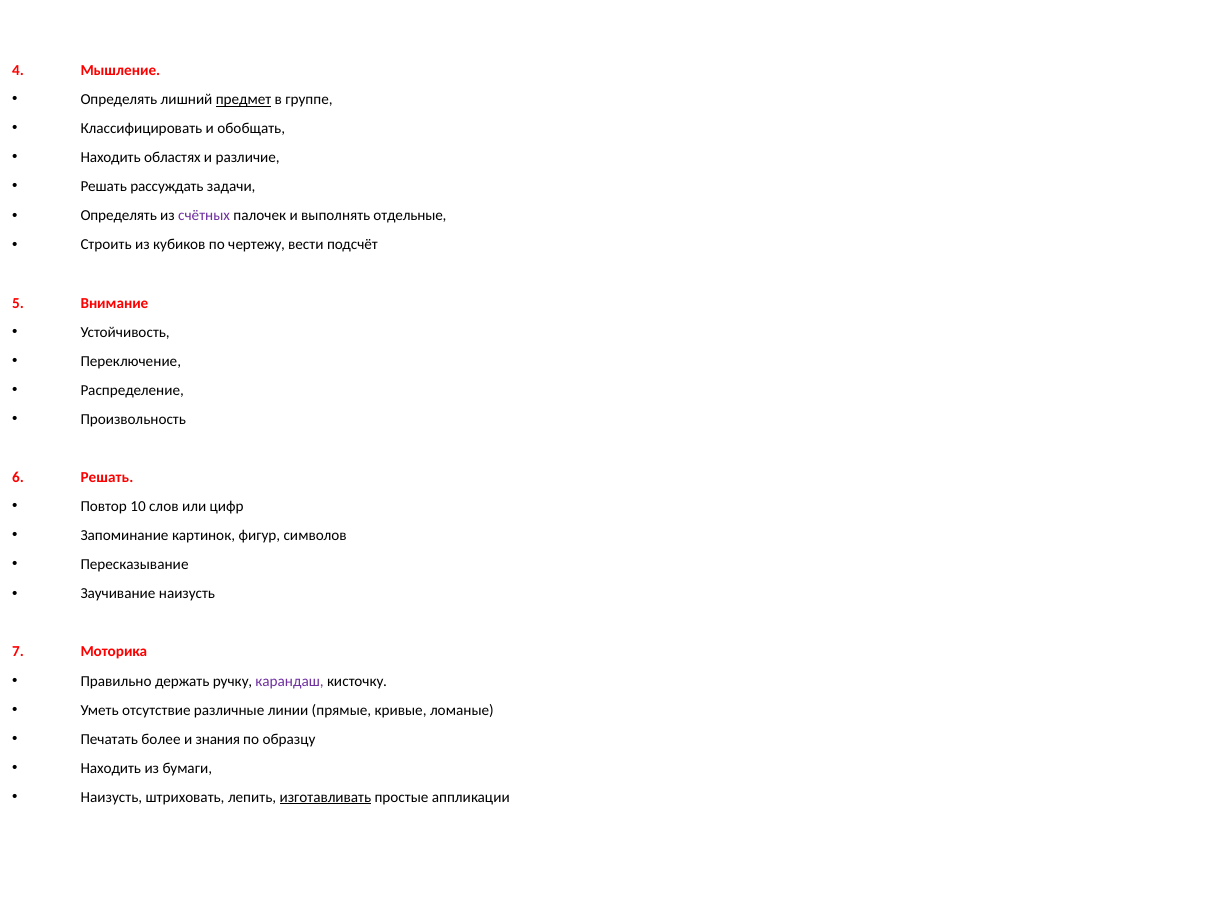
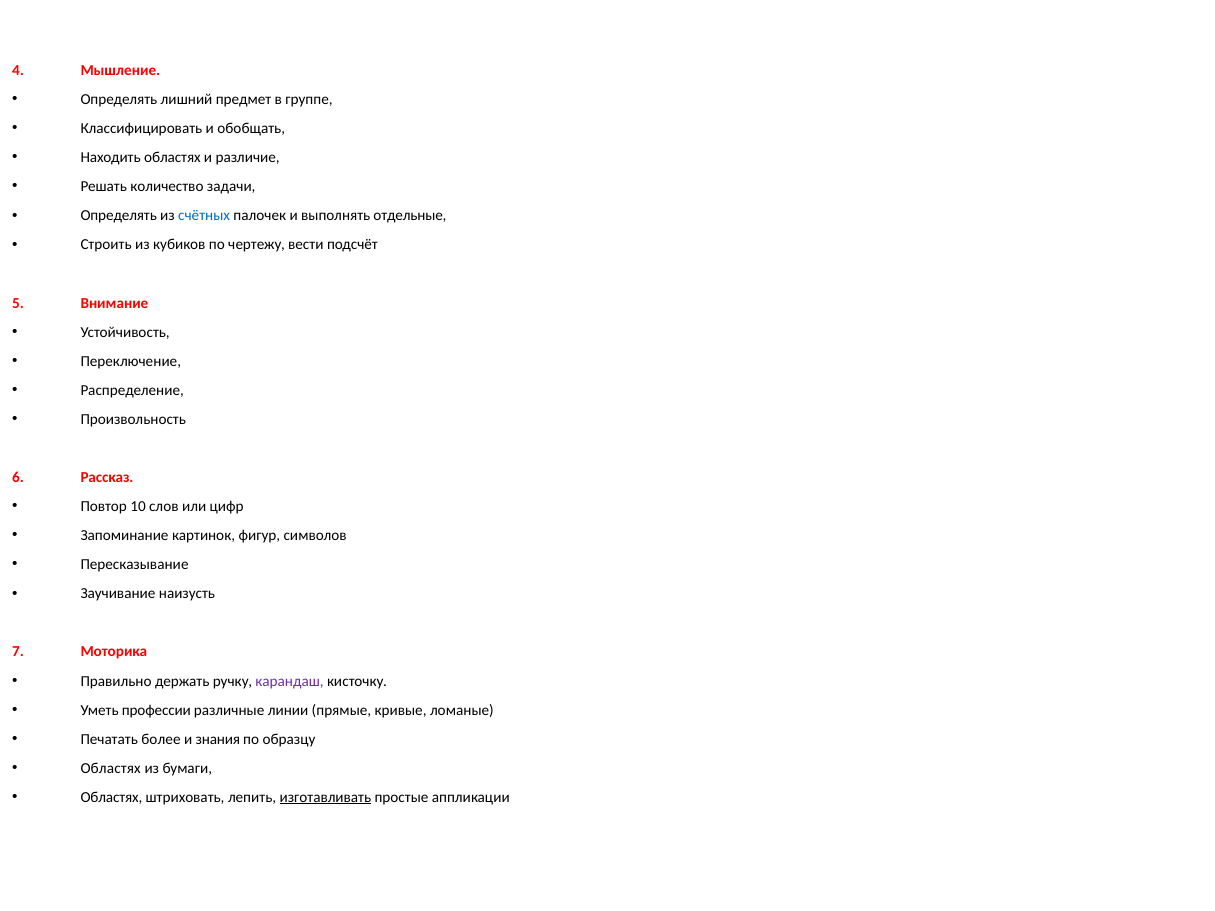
предмет underline: present -> none (244, 100)
рассуждать: рассуждать -> количество (167, 187)
счётных colour: purple -> blue (204, 216)
Решать: Решать -> Рассказ (107, 478)
отсутствие: отсутствие -> профессии (156, 710)
Находить: Находить -> Областях (111, 768)
Наизусть: Наизусть -> Областях (111, 798)
